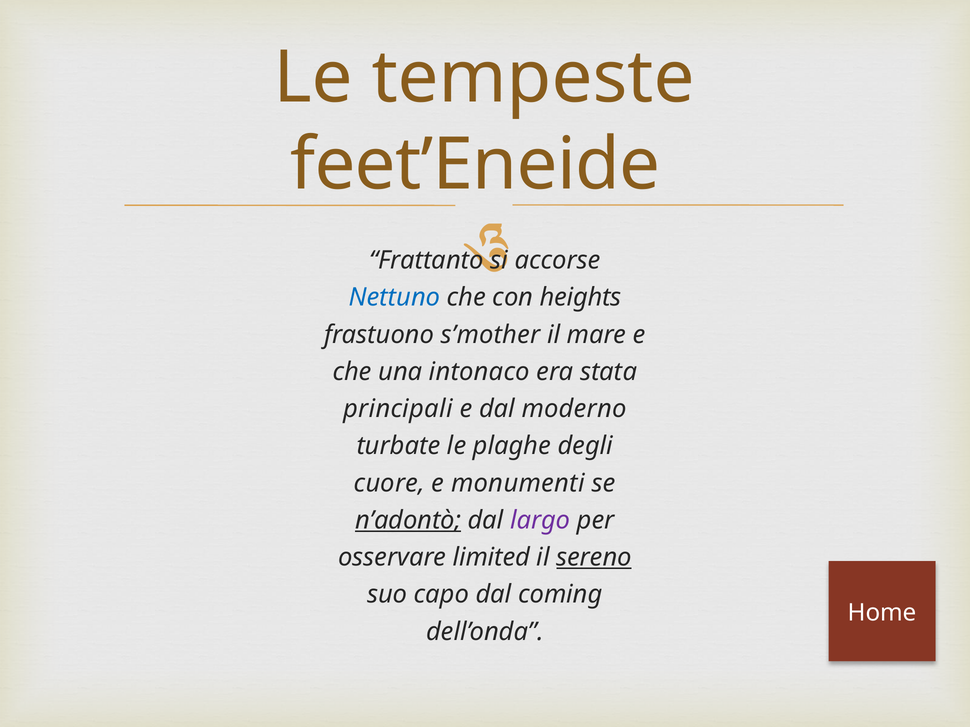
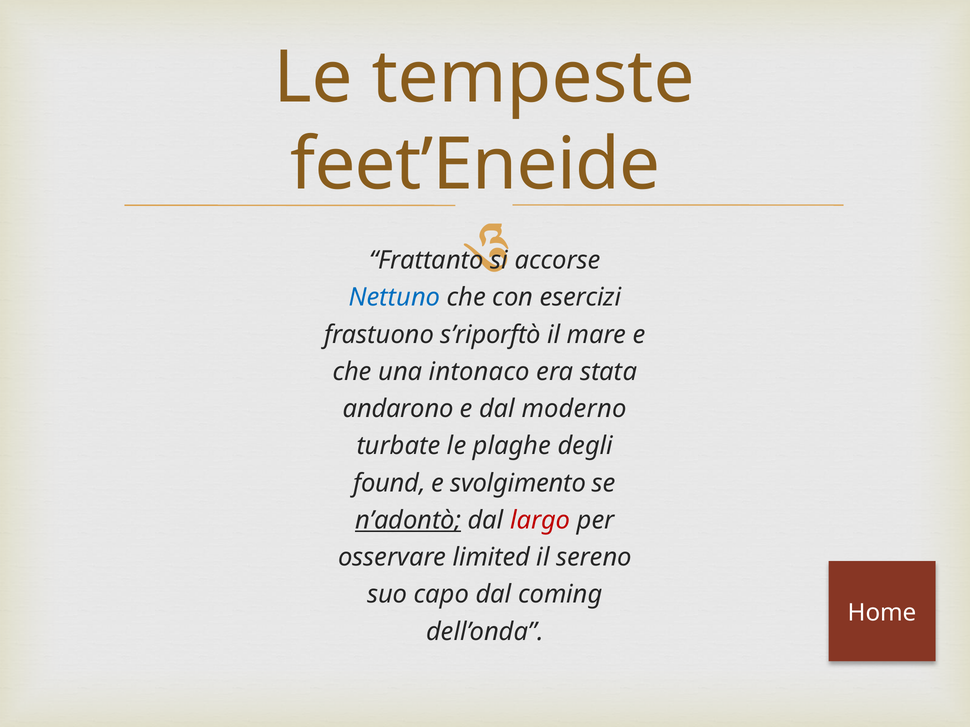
heights: heights -> esercizi (580, 298)
s’mother: s’mother -> s’riporftò (491, 335)
principali: principali -> andarono (398, 409)
cuore: cuore -> found (389, 483)
monumenti: monumenti -> svolgimento (518, 483)
largo colour: purple -> red (540, 521)
sereno underline: present -> none (594, 558)
